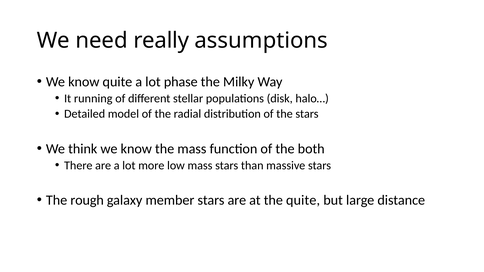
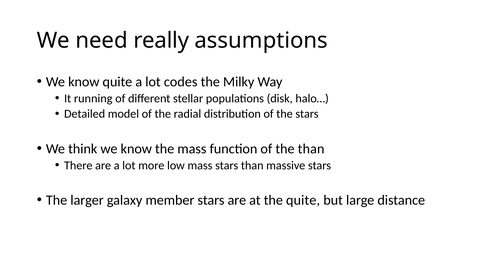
phase: phase -> codes (181, 82)
the both: both -> than (311, 149)
rough: rough -> larger (87, 200)
